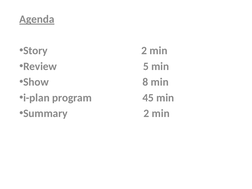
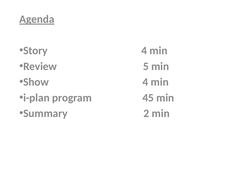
Story 2: 2 -> 4 (144, 51)
Show 8: 8 -> 4 (145, 82)
